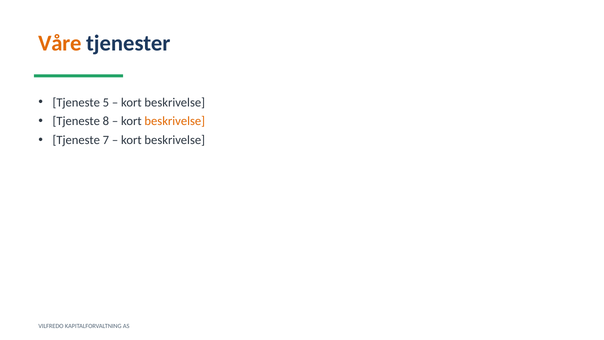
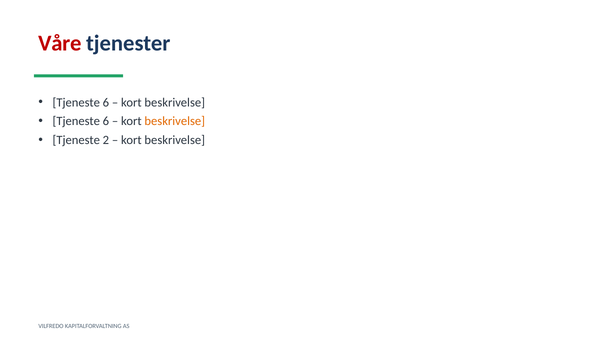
Våre colour: orange -> red (60, 43)
5: 5 -> 6 (106, 102)
8: 8 -> 6 (106, 121)
7: 7 -> 2 (106, 140)
